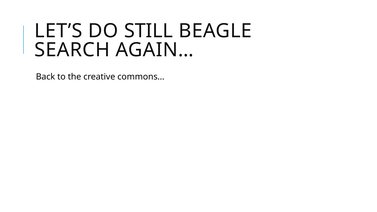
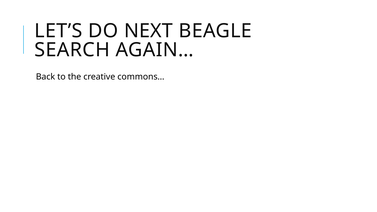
STILL: STILL -> NEXT (148, 31)
